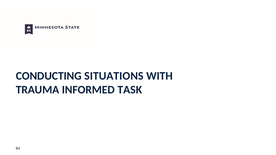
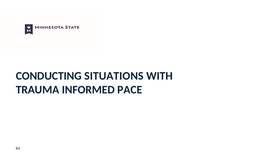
TASK: TASK -> PACE (130, 90)
